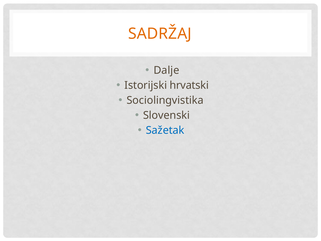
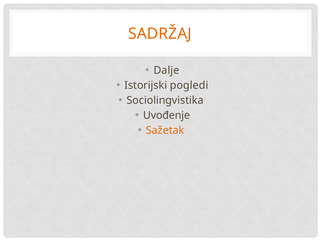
hrvatski: hrvatski -> pogledi (189, 85)
Slovenski: Slovenski -> Uvođenje (167, 115)
Sažetak colour: blue -> orange (165, 130)
